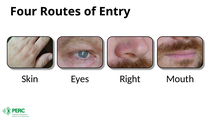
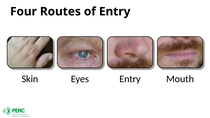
Eyes Right: Right -> Entry (130, 79)
